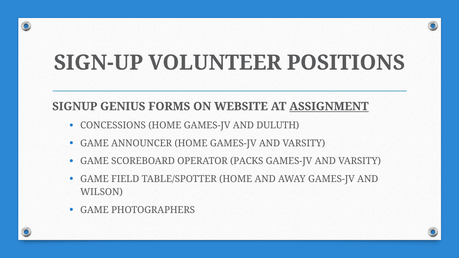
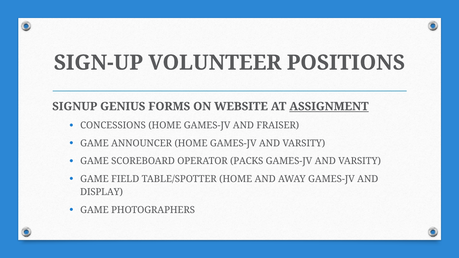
DULUTH: DULUTH -> FRAISER (278, 126)
WILSON: WILSON -> DISPLAY (102, 192)
